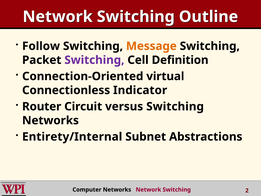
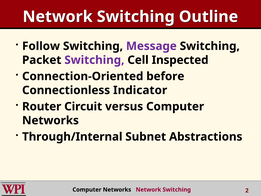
Message colour: orange -> purple (151, 46)
Definition: Definition -> Inspected (180, 60)
virtual: virtual -> before (165, 76)
versus Switching: Switching -> Computer (175, 106)
Entirety/Internal: Entirety/Internal -> Through/Internal (72, 137)
